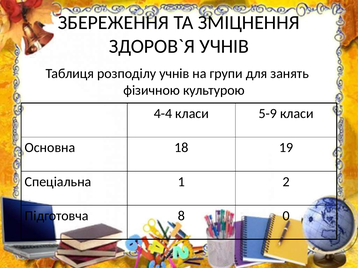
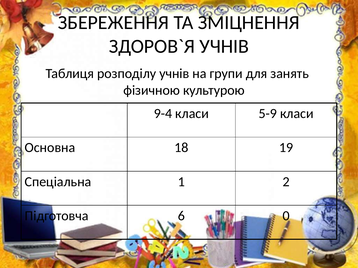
4-4: 4-4 -> 9-4 (163, 114)
8: 8 -> 6 (181, 216)
